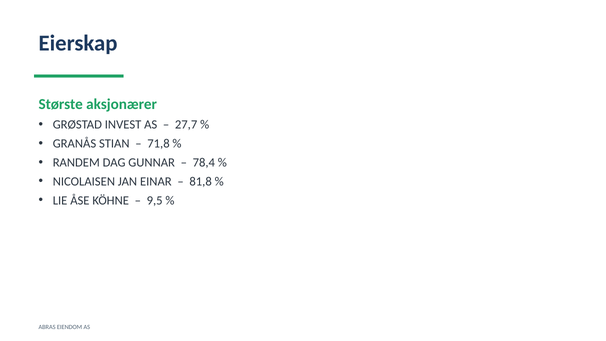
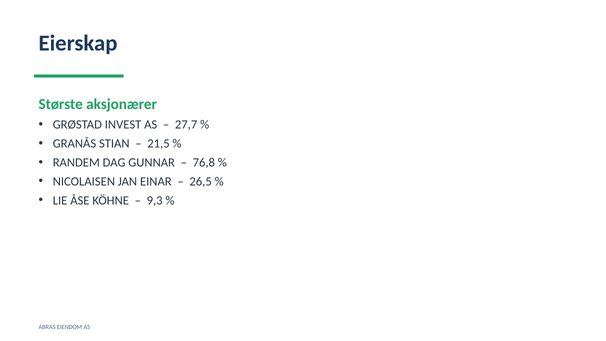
71,8: 71,8 -> 21,5 (158, 144)
78,4: 78,4 -> 76,8 (204, 163)
81,8: 81,8 -> 26,5 (201, 181)
9,5: 9,5 -> 9,3 (155, 200)
